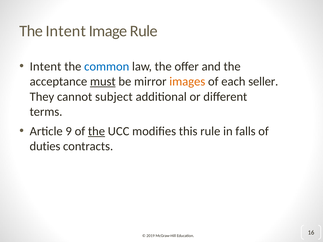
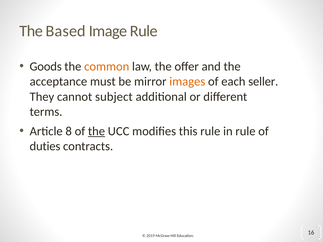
The Intent: Intent -> Based (66, 31)
Intent: Intent -> Goods (46, 67)
common colour: blue -> orange (107, 67)
must underline: present -> none (103, 82)
9: 9 -> 8 (69, 131)
in falls: falls -> rule (245, 131)
